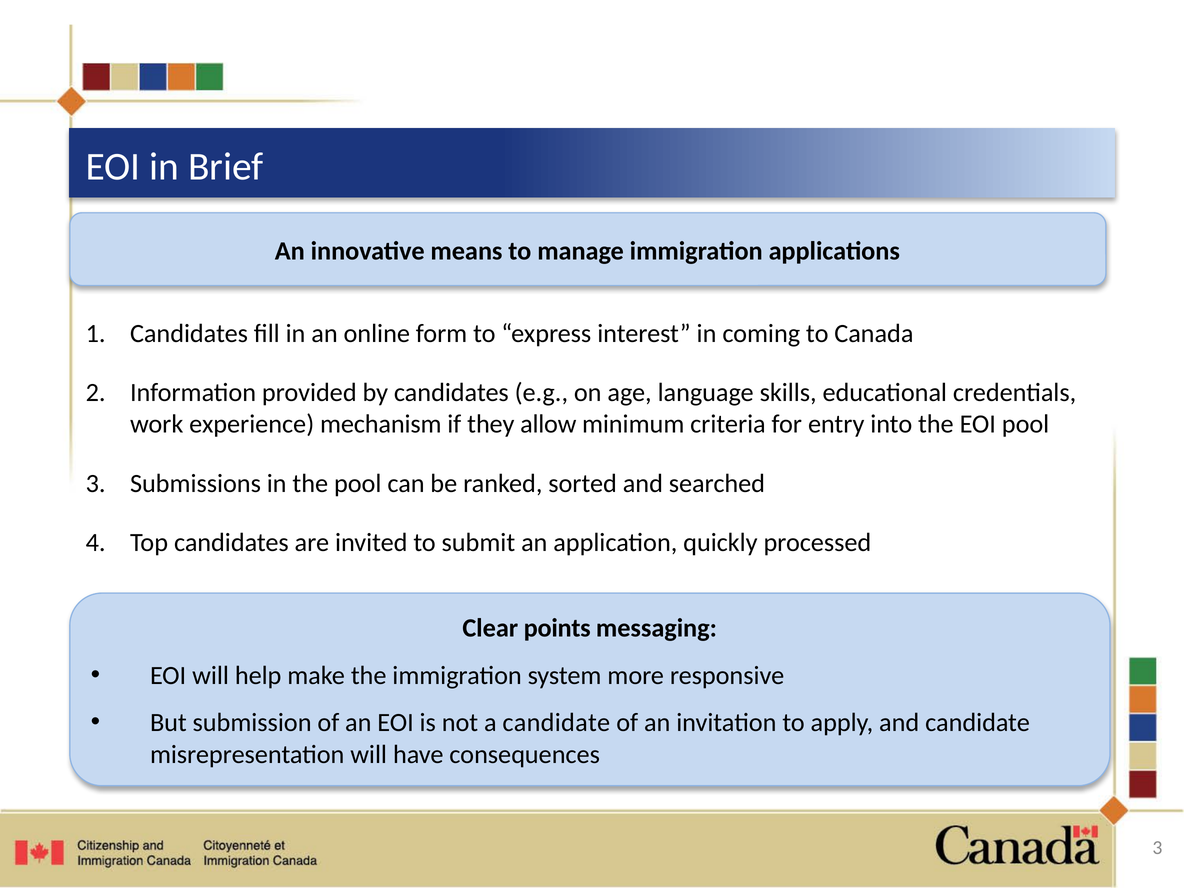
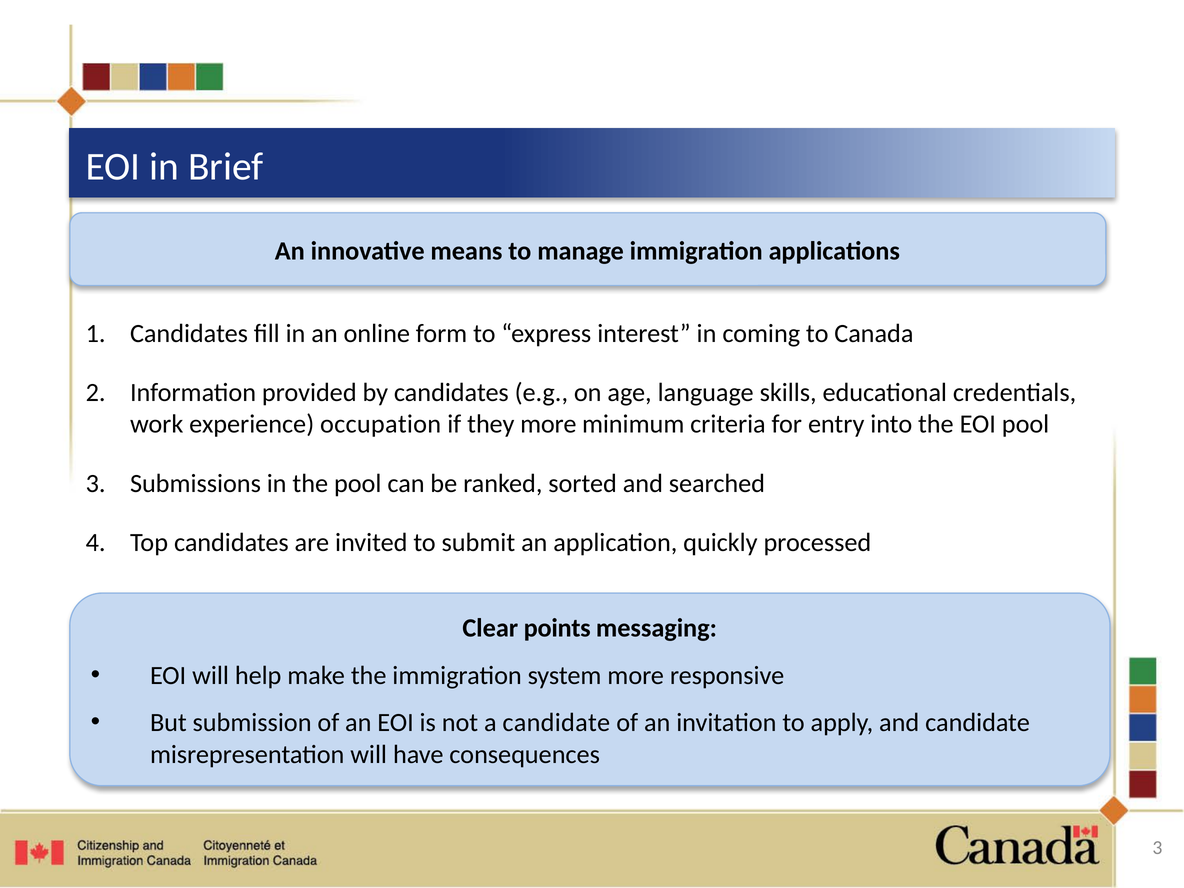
mechanism: mechanism -> occupation (381, 424)
they allow: allow -> more (548, 424)
